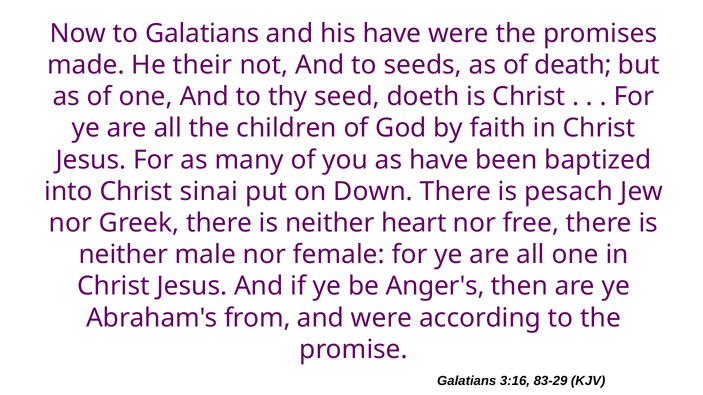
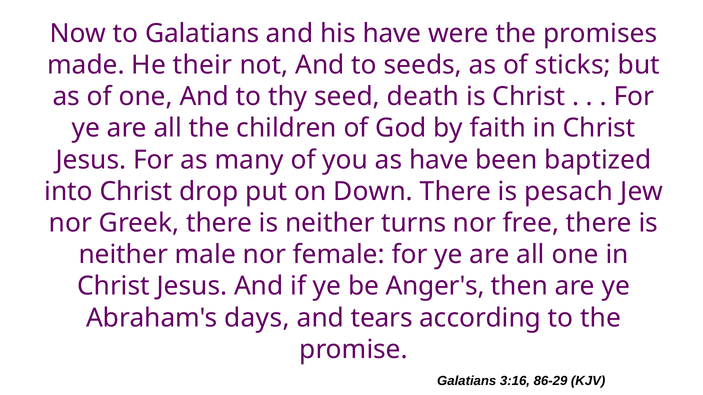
death: death -> sticks (573, 65)
doeth: doeth -> death (423, 97)
sinai: sinai -> drop (209, 192)
heart: heart -> turns (414, 223)
from: from -> days (257, 318)
and were: were -> tears (382, 318)
83-29: 83-29 -> 86-29 (550, 381)
